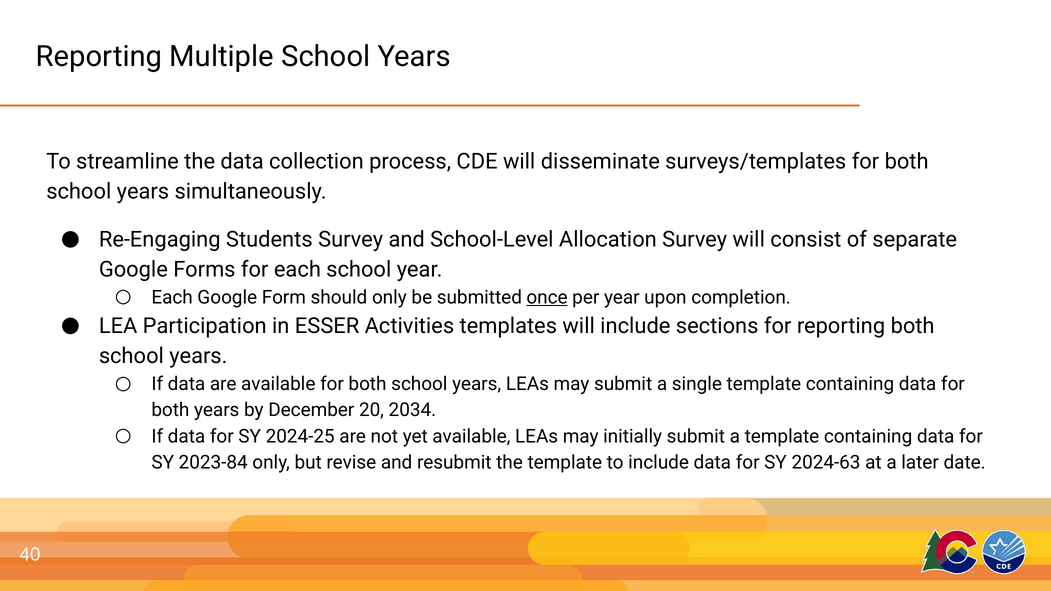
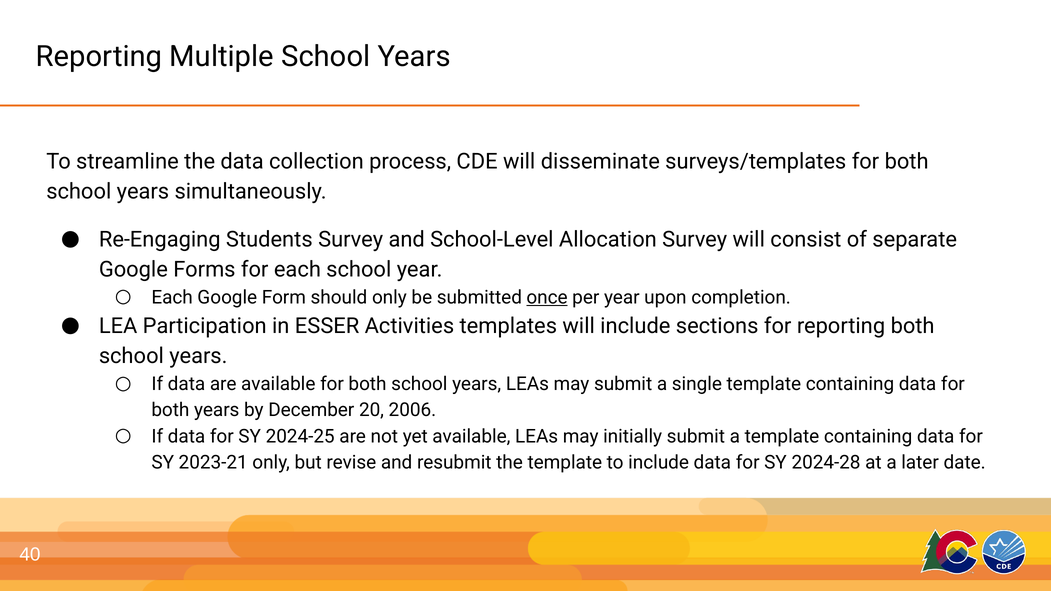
2034: 2034 -> 2006 (412, 410)
2023-84: 2023-84 -> 2023-21 (213, 463)
2024-63: 2024-63 -> 2024-28 (826, 463)
